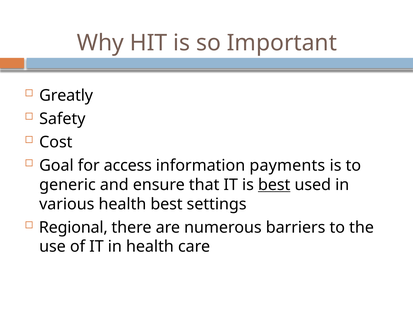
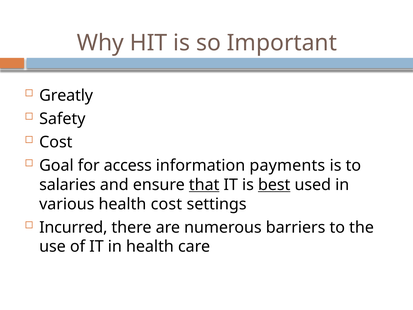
generic: generic -> salaries (68, 185)
that underline: none -> present (204, 185)
health best: best -> cost (166, 204)
Regional: Regional -> Incurred (73, 227)
